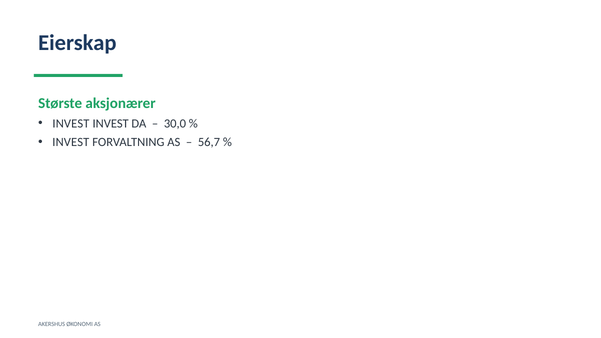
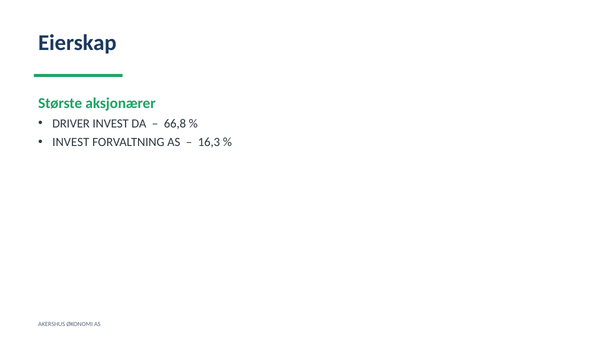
INVEST: INVEST -> DRIVER (71, 124)
30,0: 30,0 -> 66,8 (175, 124)
56,7: 56,7 -> 16,3 (209, 142)
